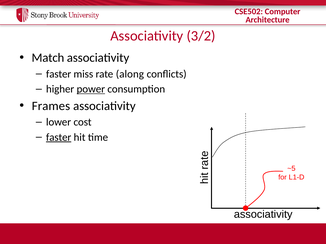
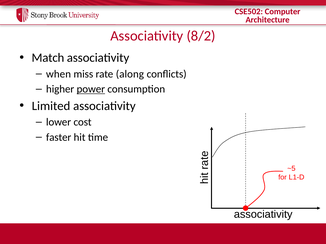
3/2: 3/2 -> 8/2 (201, 36)
faster: faster -> when (59, 74)
Frames: Frames -> Limited (51, 106)
faster underline: present -> none (59, 137)
